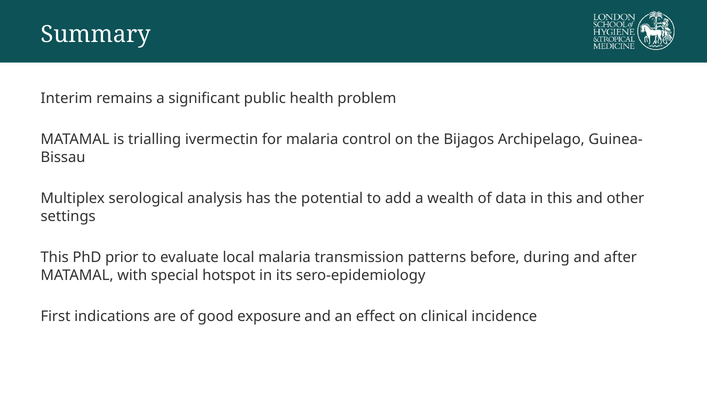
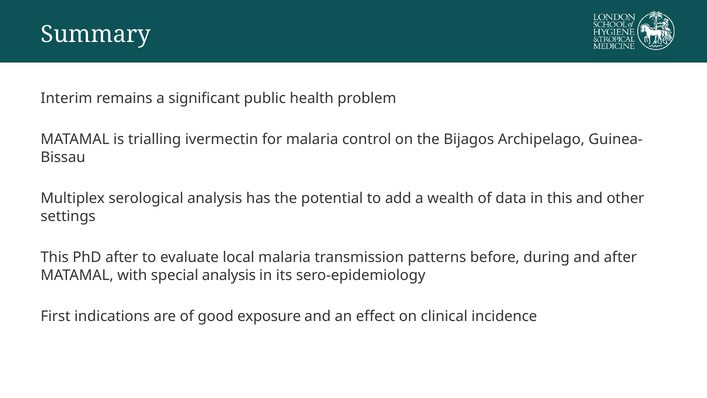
PhD prior: prior -> after (122, 257)
special hotspot: hotspot -> analysis (229, 275)
